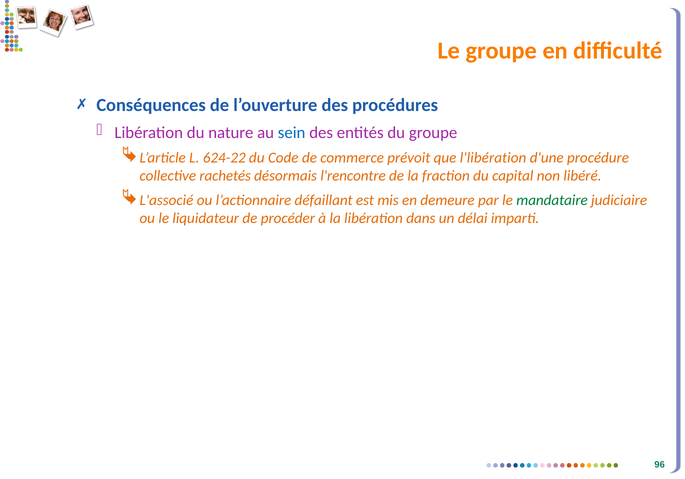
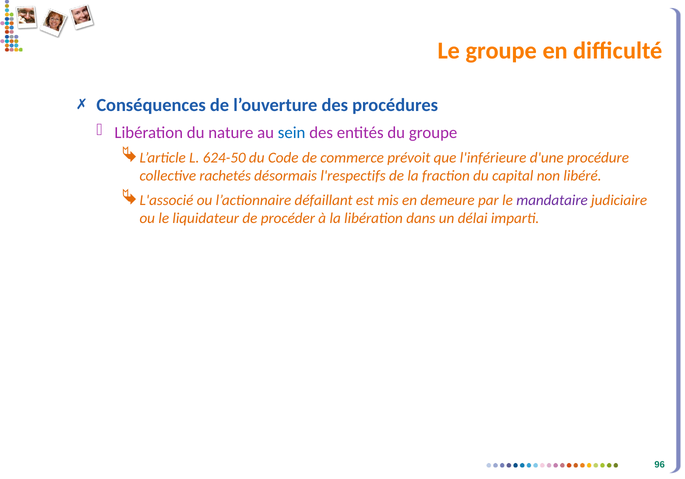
624-22: 624-22 -> 624-50 (224, 158)
l'libération: l'libération -> l'inférieure (493, 158)
l'rencontre: l'rencontre -> l'respectifs (353, 176)
mandataire colour: green -> purple (552, 200)
